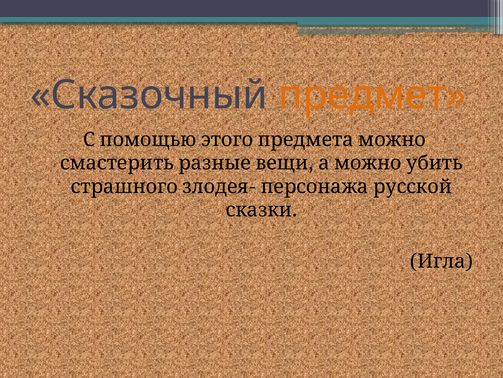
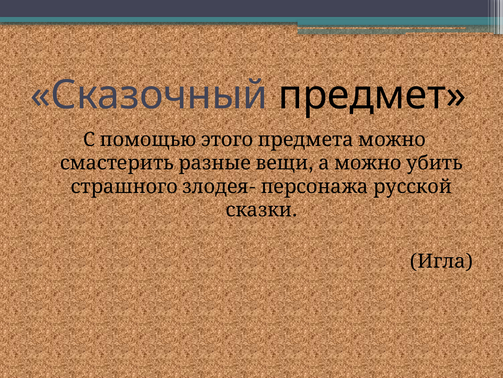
предмет colour: orange -> black (372, 95)
